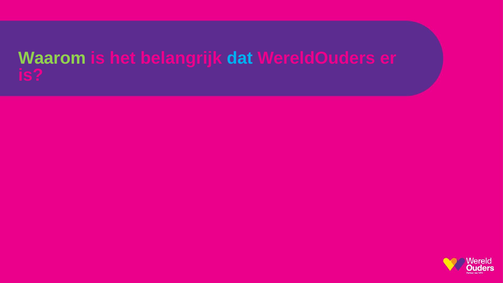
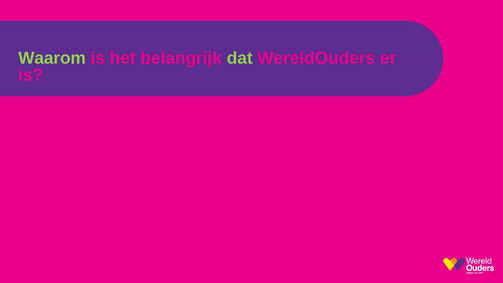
dat colour: light blue -> light green (240, 58)
